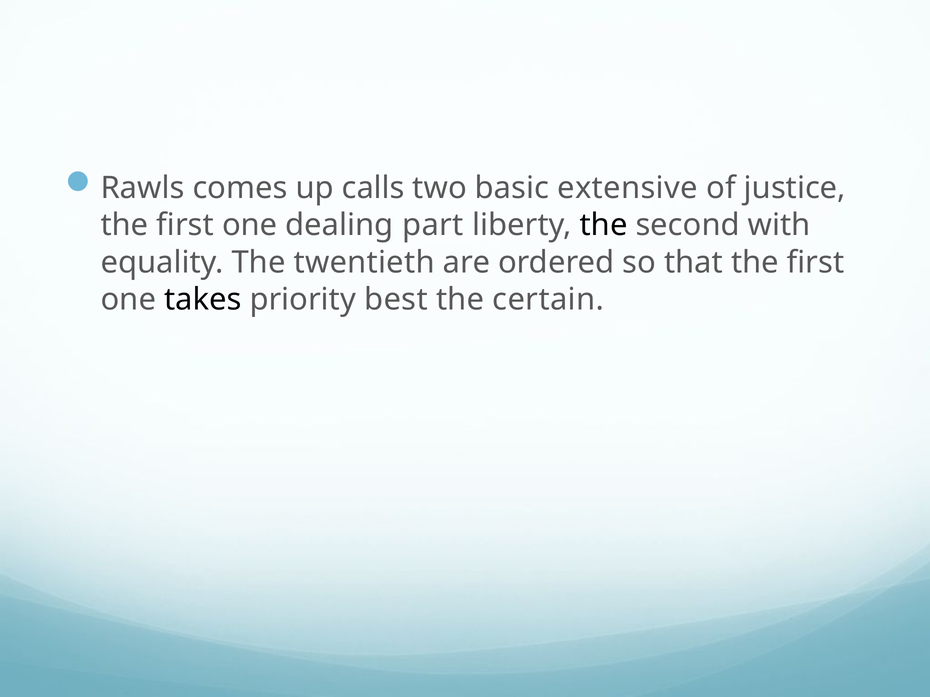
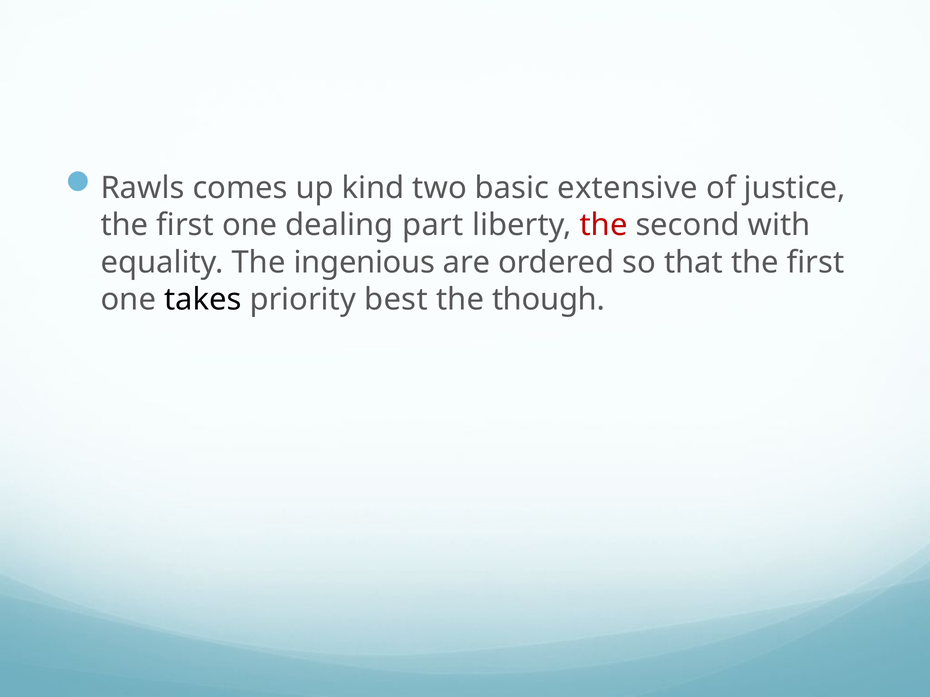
calls: calls -> kind (373, 188)
the colour: black -> red (604, 225)
twentieth: twentieth -> ingenious (364, 263)
certain: certain -> though (548, 300)
